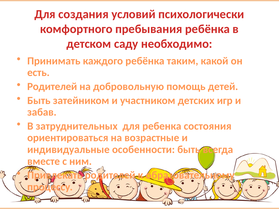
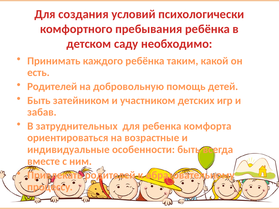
состояния: состояния -> комфорта (208, 126)
